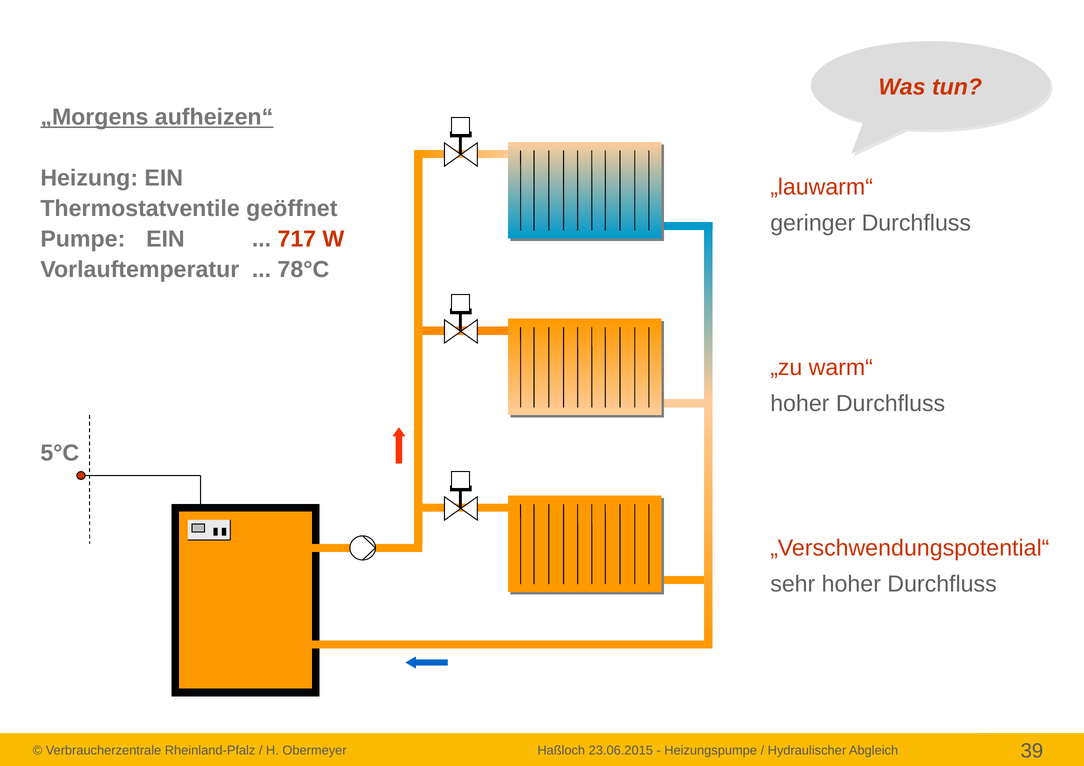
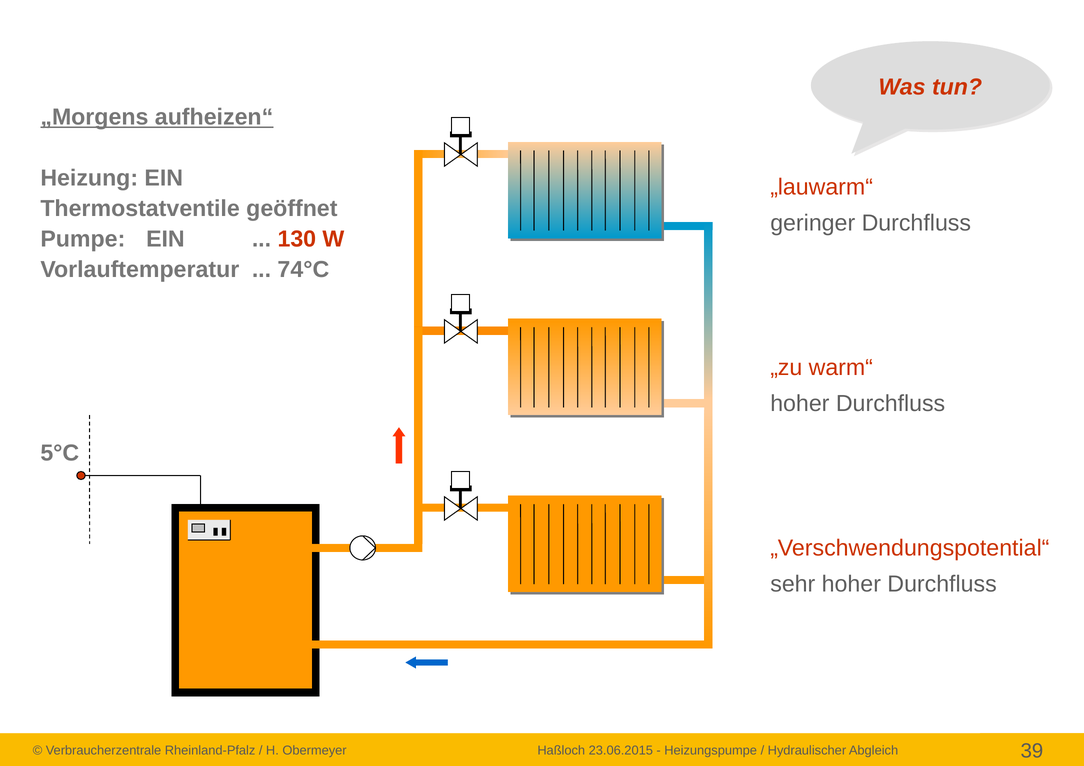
717: 717 -> 130 (297, 239)
78°C: 78°C -> 74°C (303, 270)
